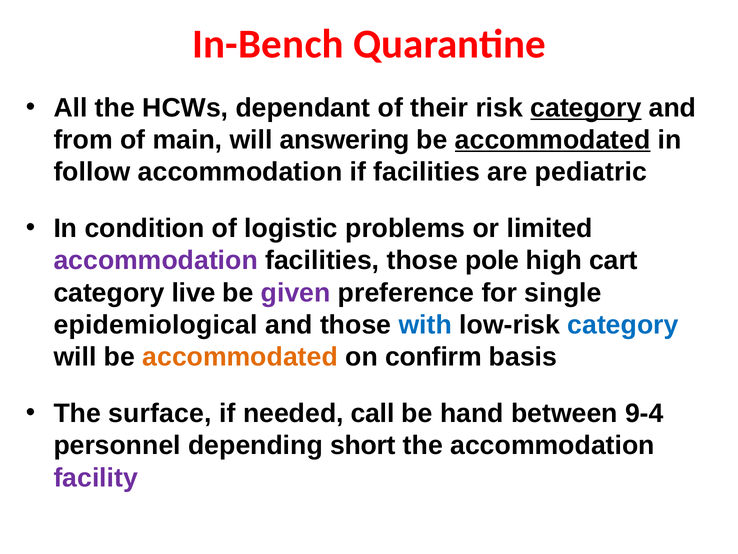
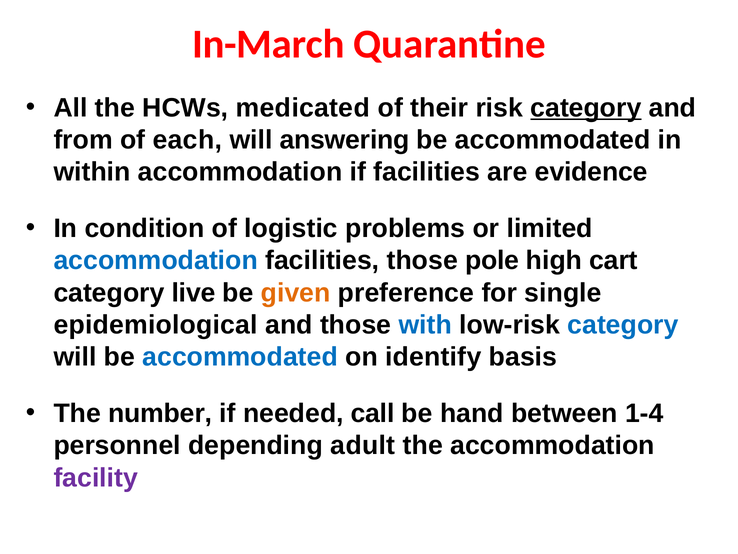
In-Bench: In-Bench -> In-March (268, 44)
dependant: dependant -> medicated (303, 108)
main: main -> each (187, 140)
accommodated underline: present -> none (553, 140)
follow: follow -> within (92, 172)
pediatric: pediatric -> evidence (591, 172)
accommodation colour: purple -> blue (156, 260)
given colour: purple -> orange (296, 292)
accommodated colour: orange -> blue (240, 357)
confirm: confirm -> identify (433, 357)
surface: surface -> number (160, 413)
9-4: 9-4 -> 1-4 (644, 413)
short: short -> adult (363, 445)
